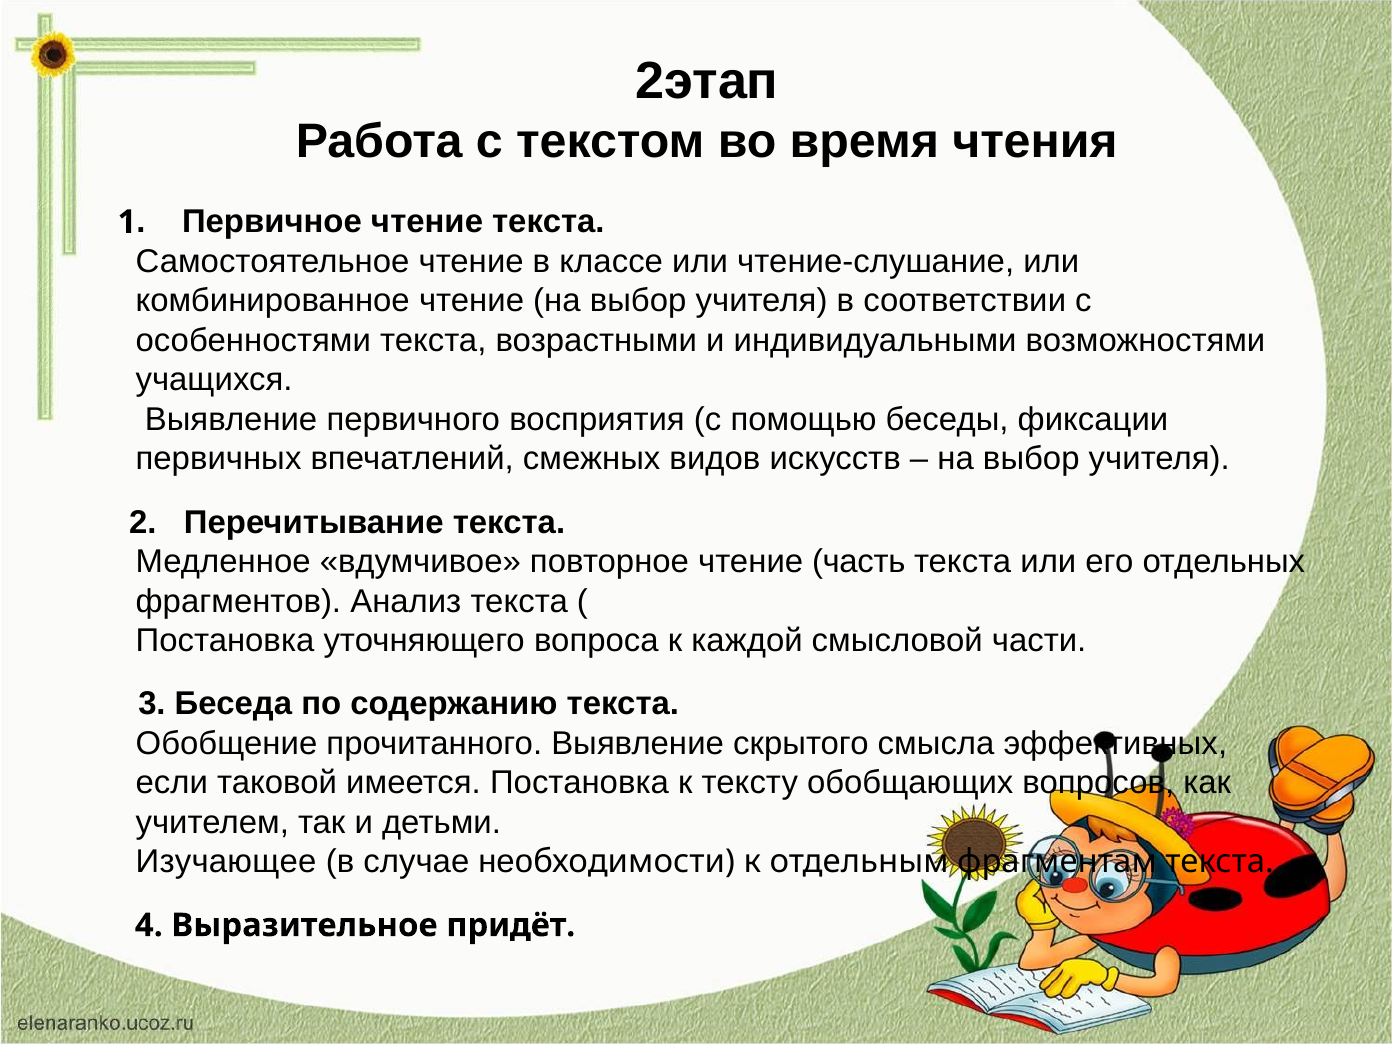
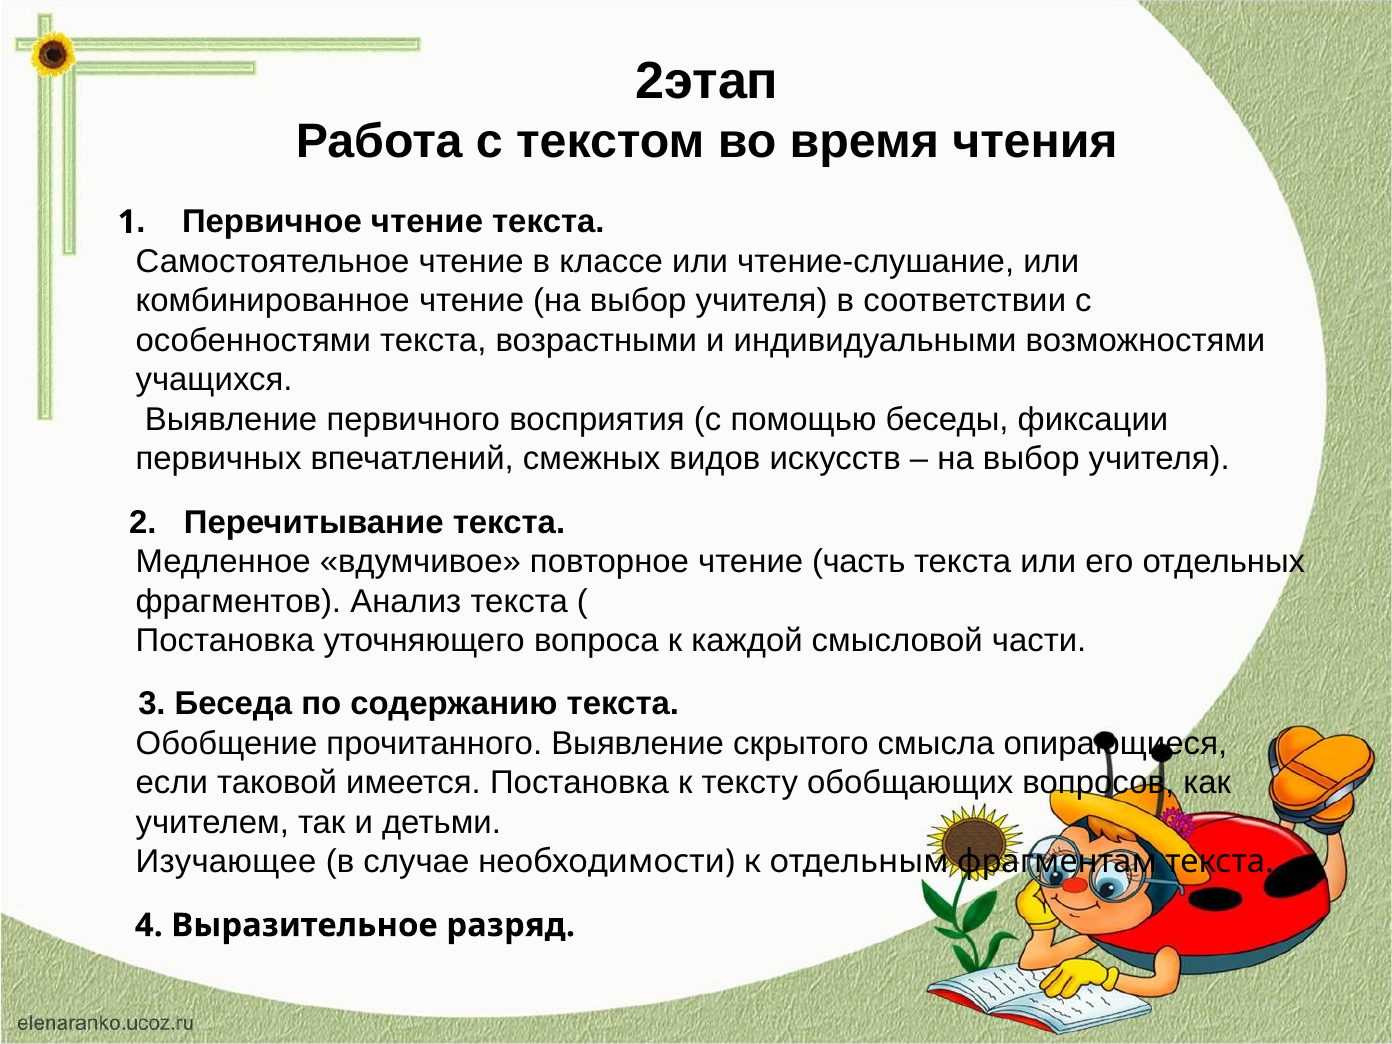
эффективных: эффективных -> опирающиеся (1115, 744)
придёт: придёт -> разряд (511, 925)
